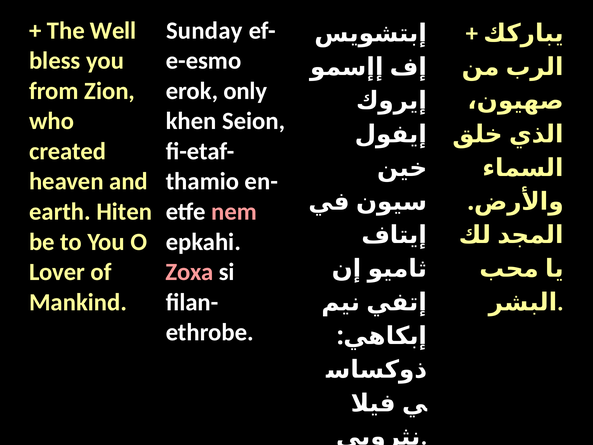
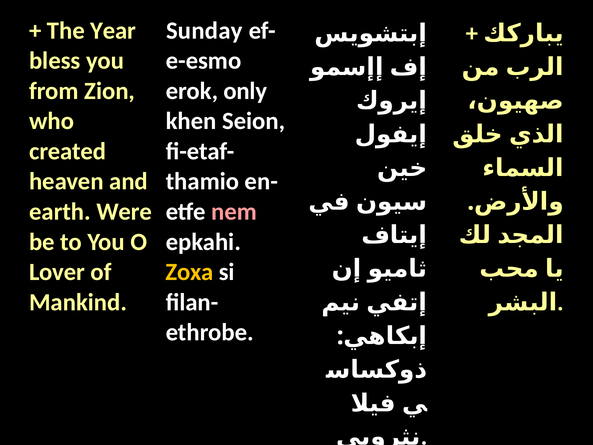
Well: Well -> Year (113, 31)
Hiten: Hiten -> Were (124, 212)
Zoxa colour: pink -> yellow (190, 272)
